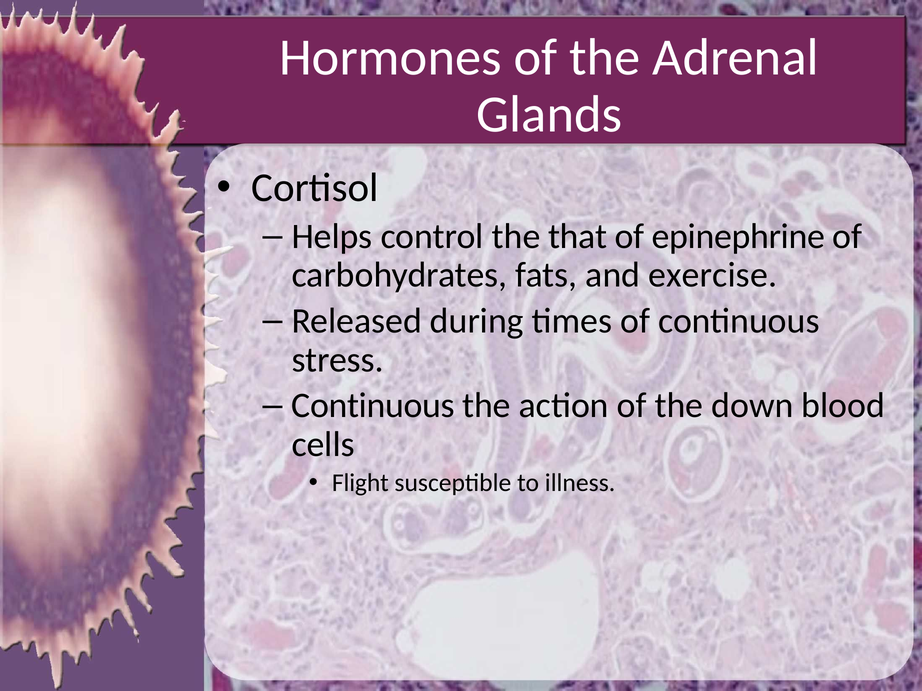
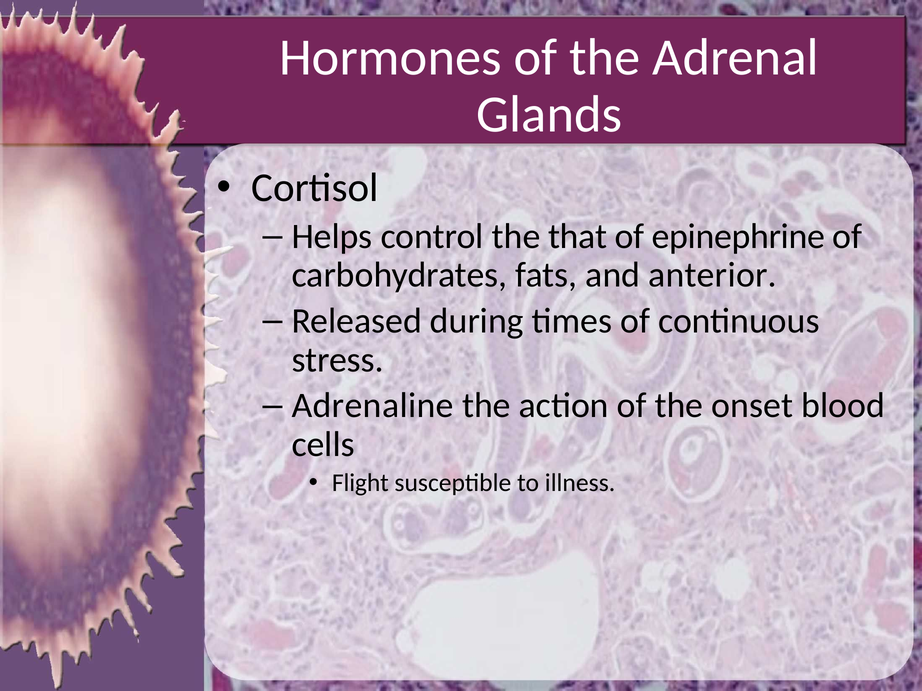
exercise: exercise -> anterior (713, 275)
Continuous: Continuous -> Adrenaline (373, 406)
down: down -> onset (752, 406)
